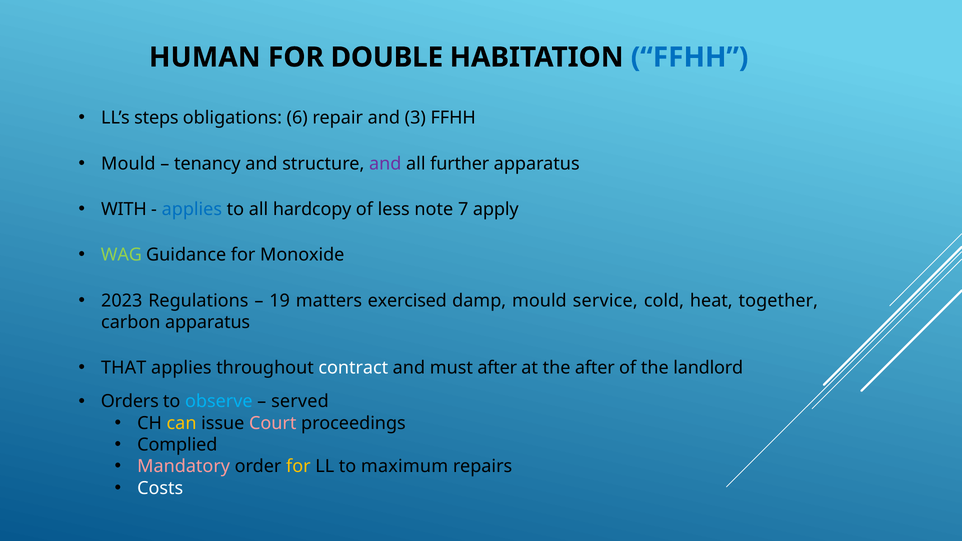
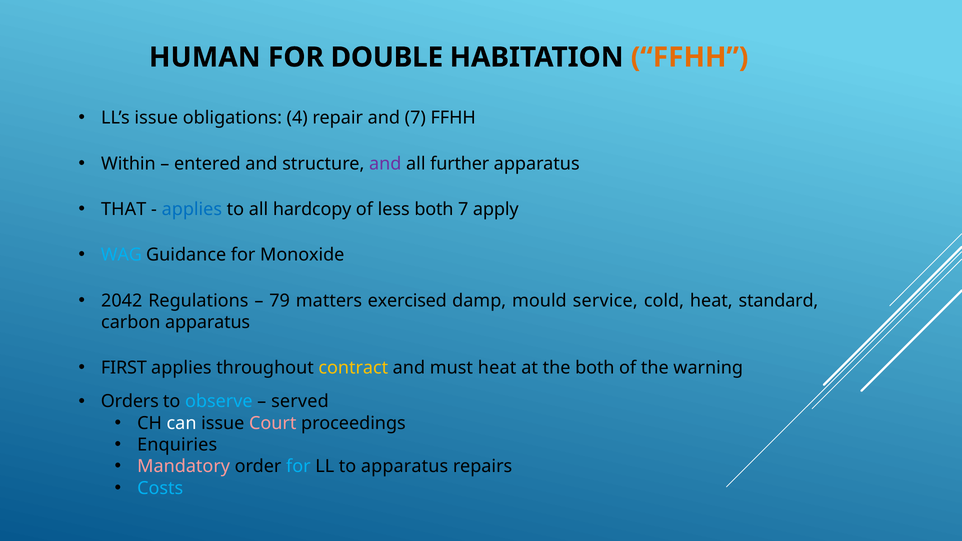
FFHH colour: blue -> orange (690, 57)
LL’s steps: steps -> issue (156, 118)
6: 6 -> 4 (297, 118)
and 3: 3 -> 7 (415, 118)
Mould: Mould -> Within (128, 164)
tenancy: tenancy -> entered (207, 164)
WITH: WITH -> THAT (124, 209)
less note: note -> both (434, 209)
WAG colour: light green -> light blue (121, 255)
2023: 2023 -> 2042 (122, 301)
19: 19 -> 79 (280, 301)
together: together -> standard (778, 301)
THAT: THAT -> FIRST (124, 368)
contract colour: white -> yellow (353, 368)
must after: after -> heat (497, 368)
the after: after -> both (595, 368)
landlord: landlord -> warning (708, 368)
can colour: yellow -> white (182, 423)
Complied: Complied -> Enquiries (177, 445)
for colour: yellow -> light blue (298, 467)
to maximum: maximum -> apparatus (405, 467)
Costs colour: white -> light blue (160, 488)
